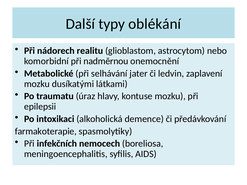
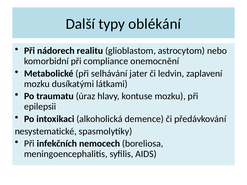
nadměrnou: nadměrnou -> compliance (106, 61)
farmakoterapie: farmakoterapie -> nesystematické (46, 131)
